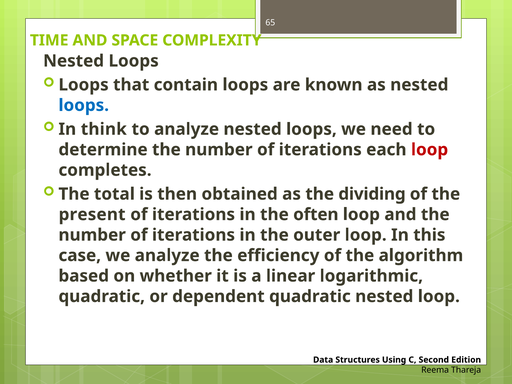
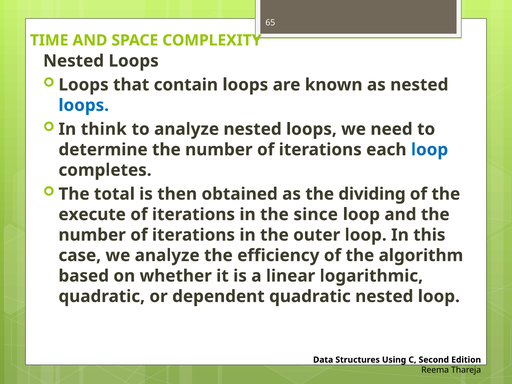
loop colour: red -> blue (430, 150)
present: present -> execute (92, 215)
often: often -> since (316, 215)
